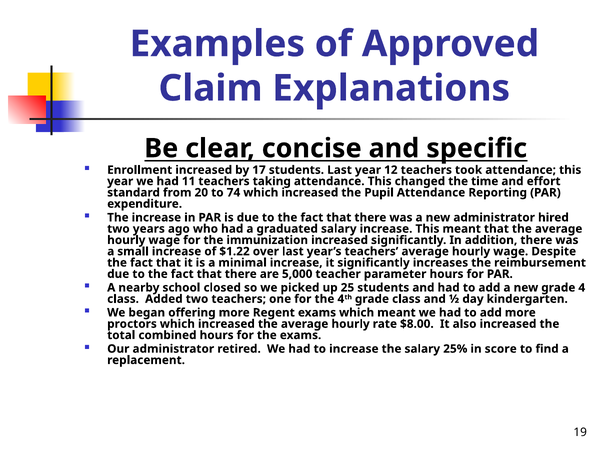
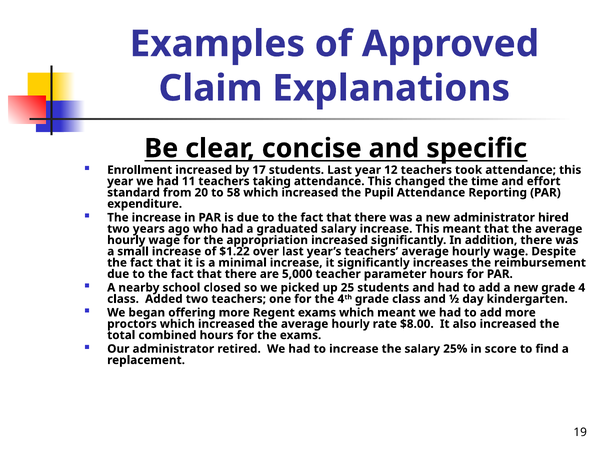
74: 74 -> 58 (233, 193)
immunization: immunization -> appropriation (267, 240)
